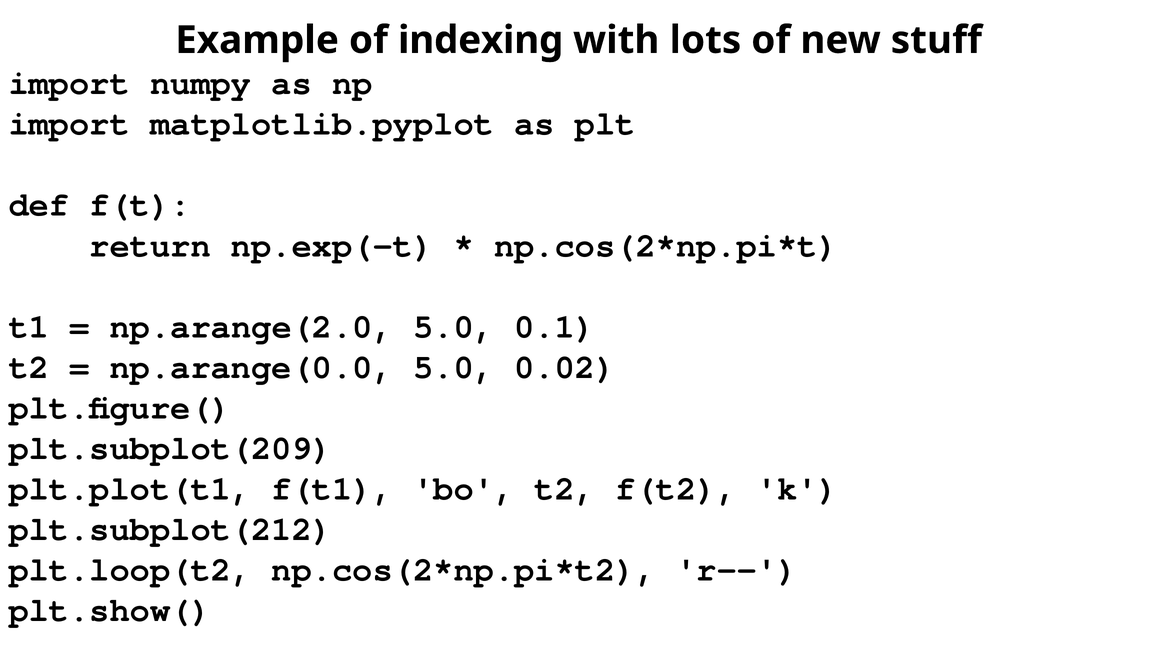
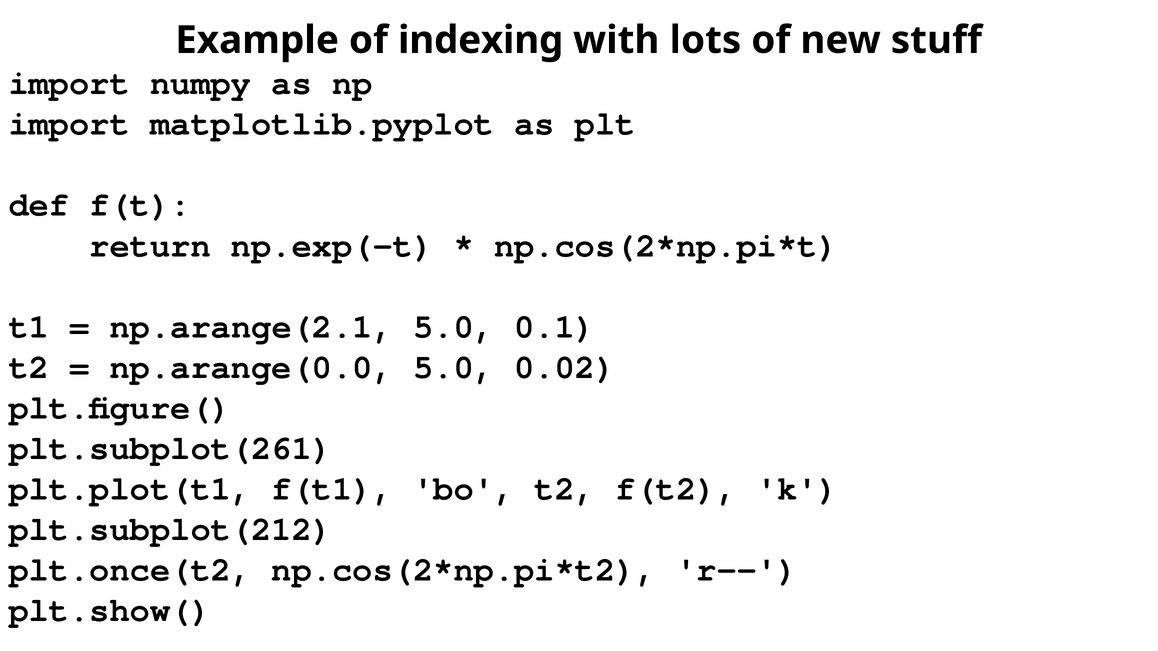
np.arange(2.0: np.arange(2.0 -> np.arange(2.1 (251, 327)
plt.subplot(209: plt.subplot(209 -> plt.subplot(261 (170, 448)
plt.loop(t2: plt.loop(t2 -> plt.once(t2 (130, 570)
